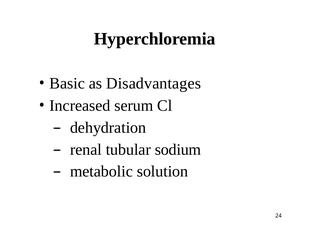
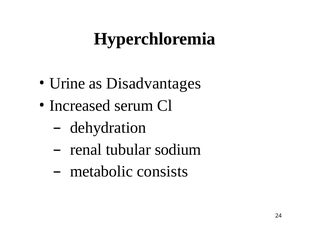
Basic: Basic -> Urine (67, 83)
solution: solution -> consists (162, 172)
